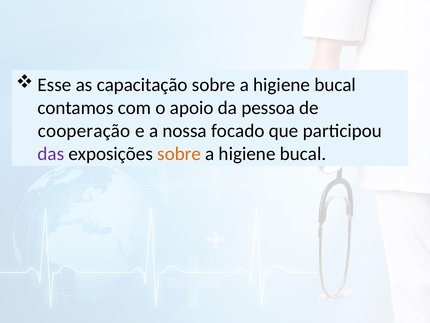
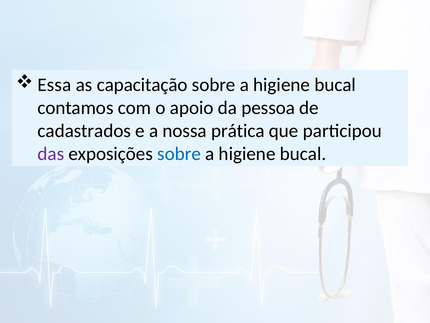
Esse: Esse -> Essa (54, 85)
cooperação: cooperação -> cadastrados (84, 131)
focado: focado -> prática (238, 131)
sobre colour: orange -> blue (179, 154)
